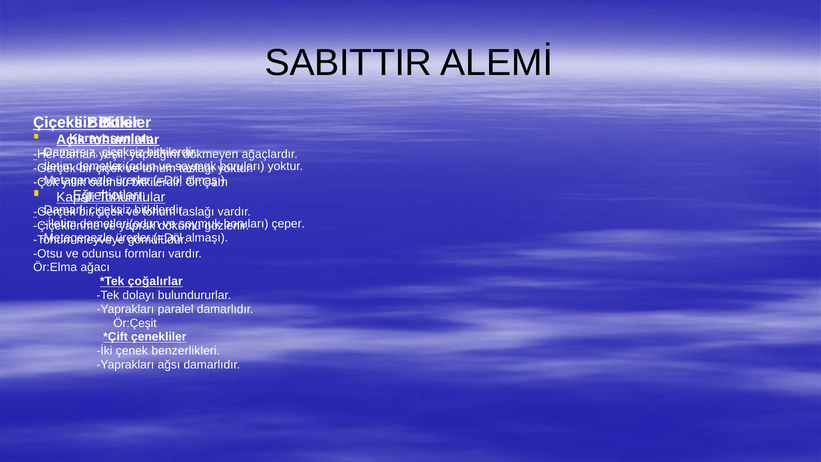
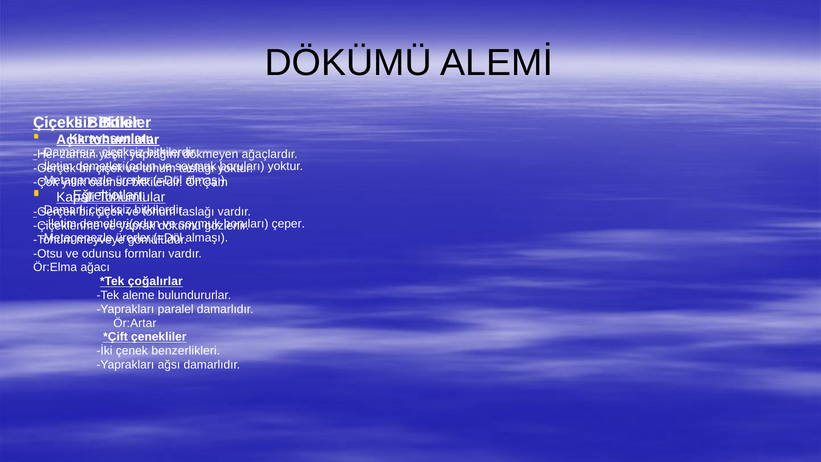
SABITTIR: SABITTIR -> DÖKÜMÜ (348, 63)
dolayı: dolayı -> aleme (139, 295)
Ör:Çeşit: Ör:Çeşit -> Ör:Artar (135, 323)
